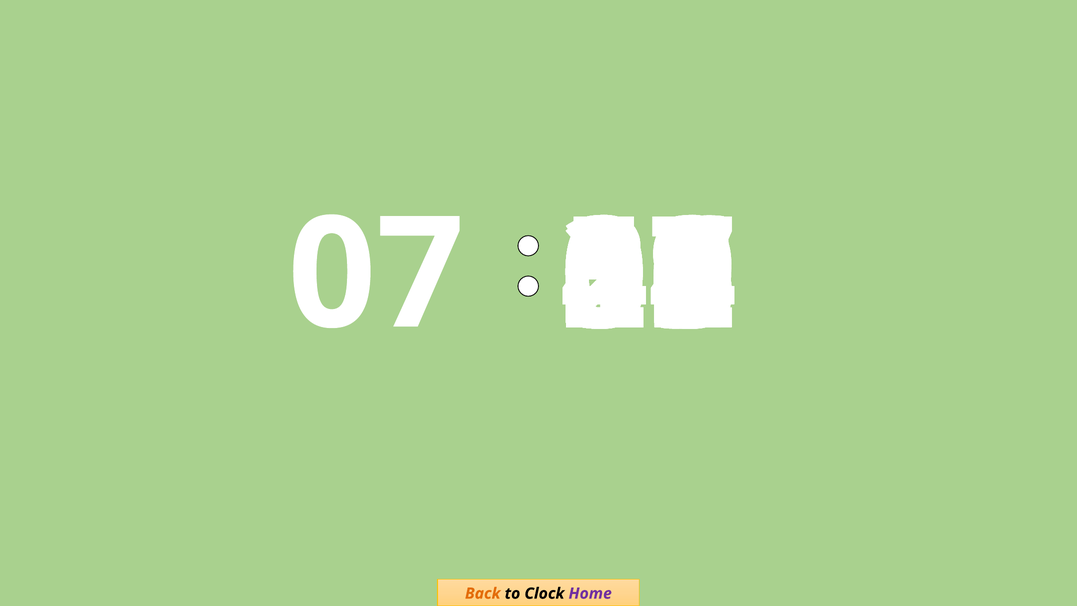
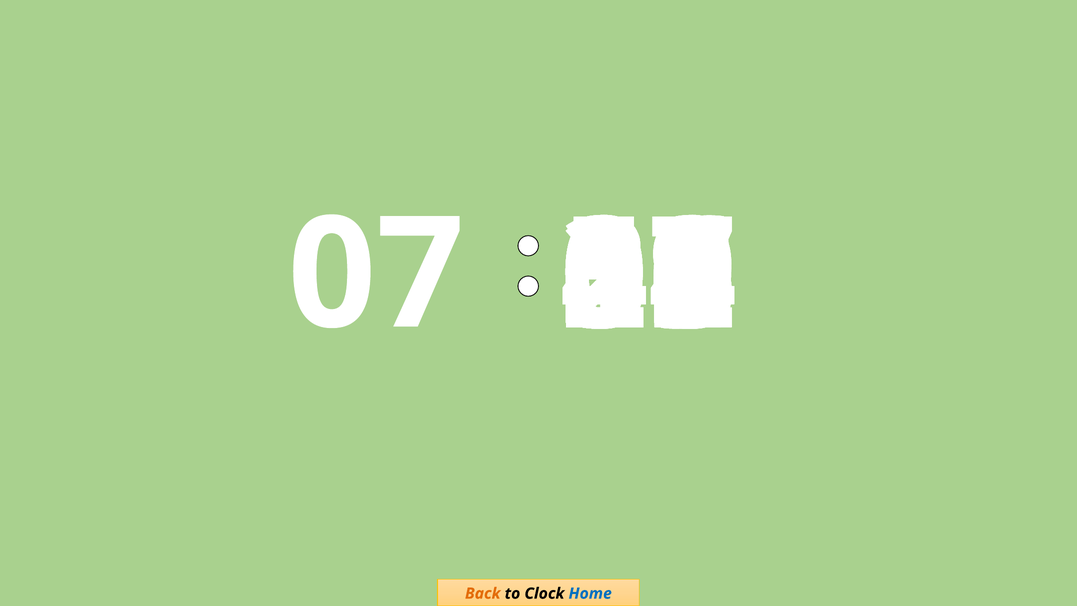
Home colour: purple -> blue (590, 593)
